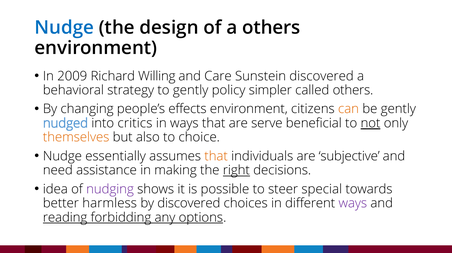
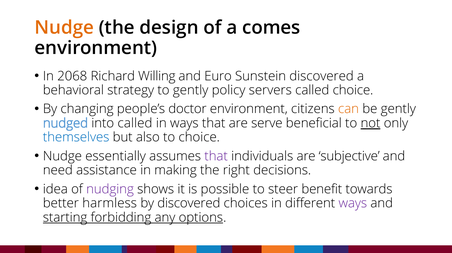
Nudge colour: blue -> orange (64, 28)
a others: others -> comes (271, 28)
2009: 2009 -> 2068 (72, 76)
Care: Care -> Euro (218, 76)
simpler: simpler -> servers (270, 90)
called others: others -> choice (353, 90)
effects: effects -> doctor (187, 109)
into critics: critics -> called (135, 123)
themselves colour: orange -> blue (76, 137)
that colour: orange -> purple (216, 156)
right underline: present -> none (236, 170)
special: special -> benefit (322, 189)
reading: reading -> starting (65, 218)
